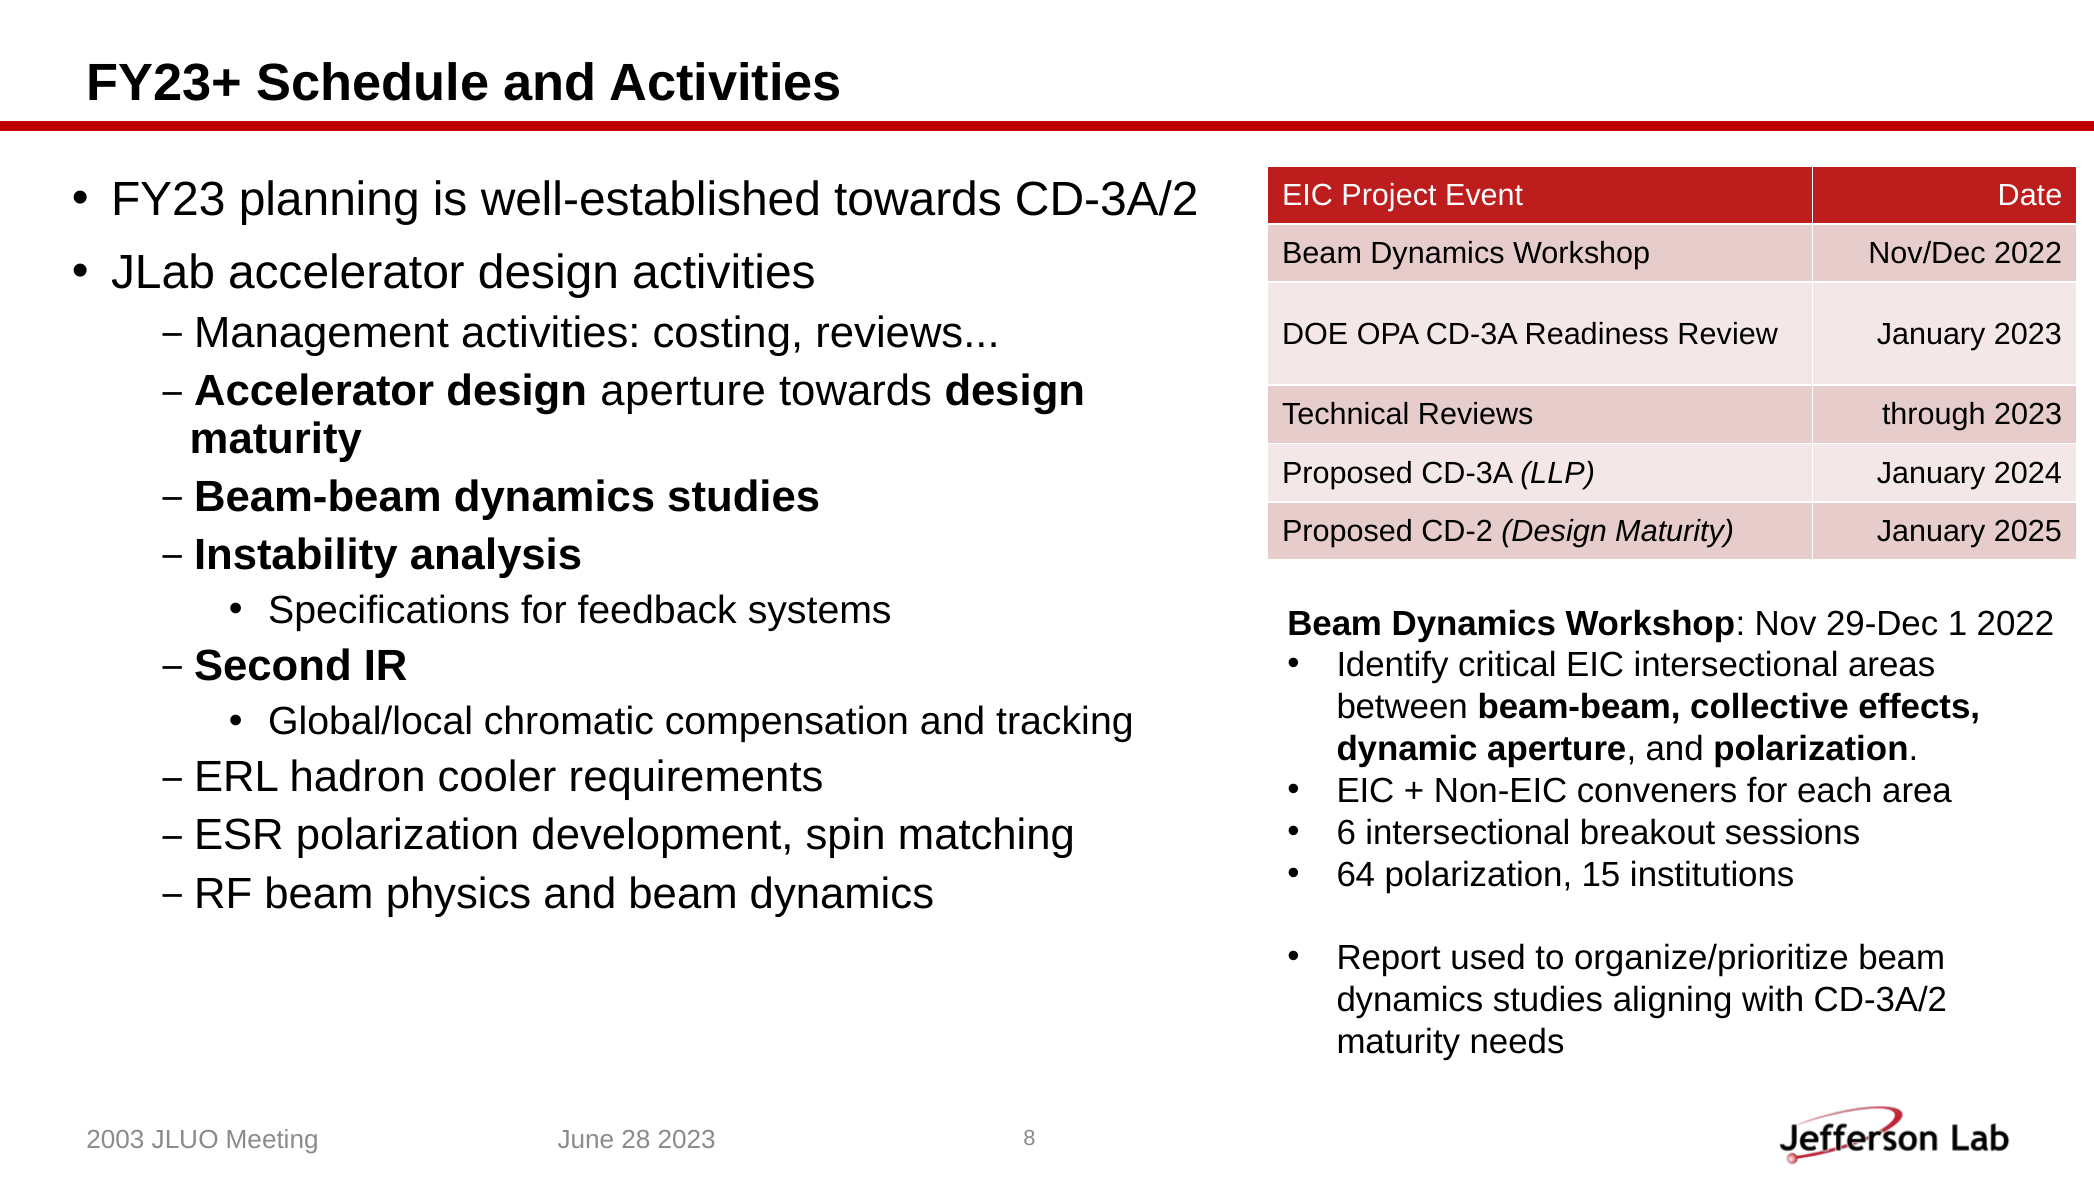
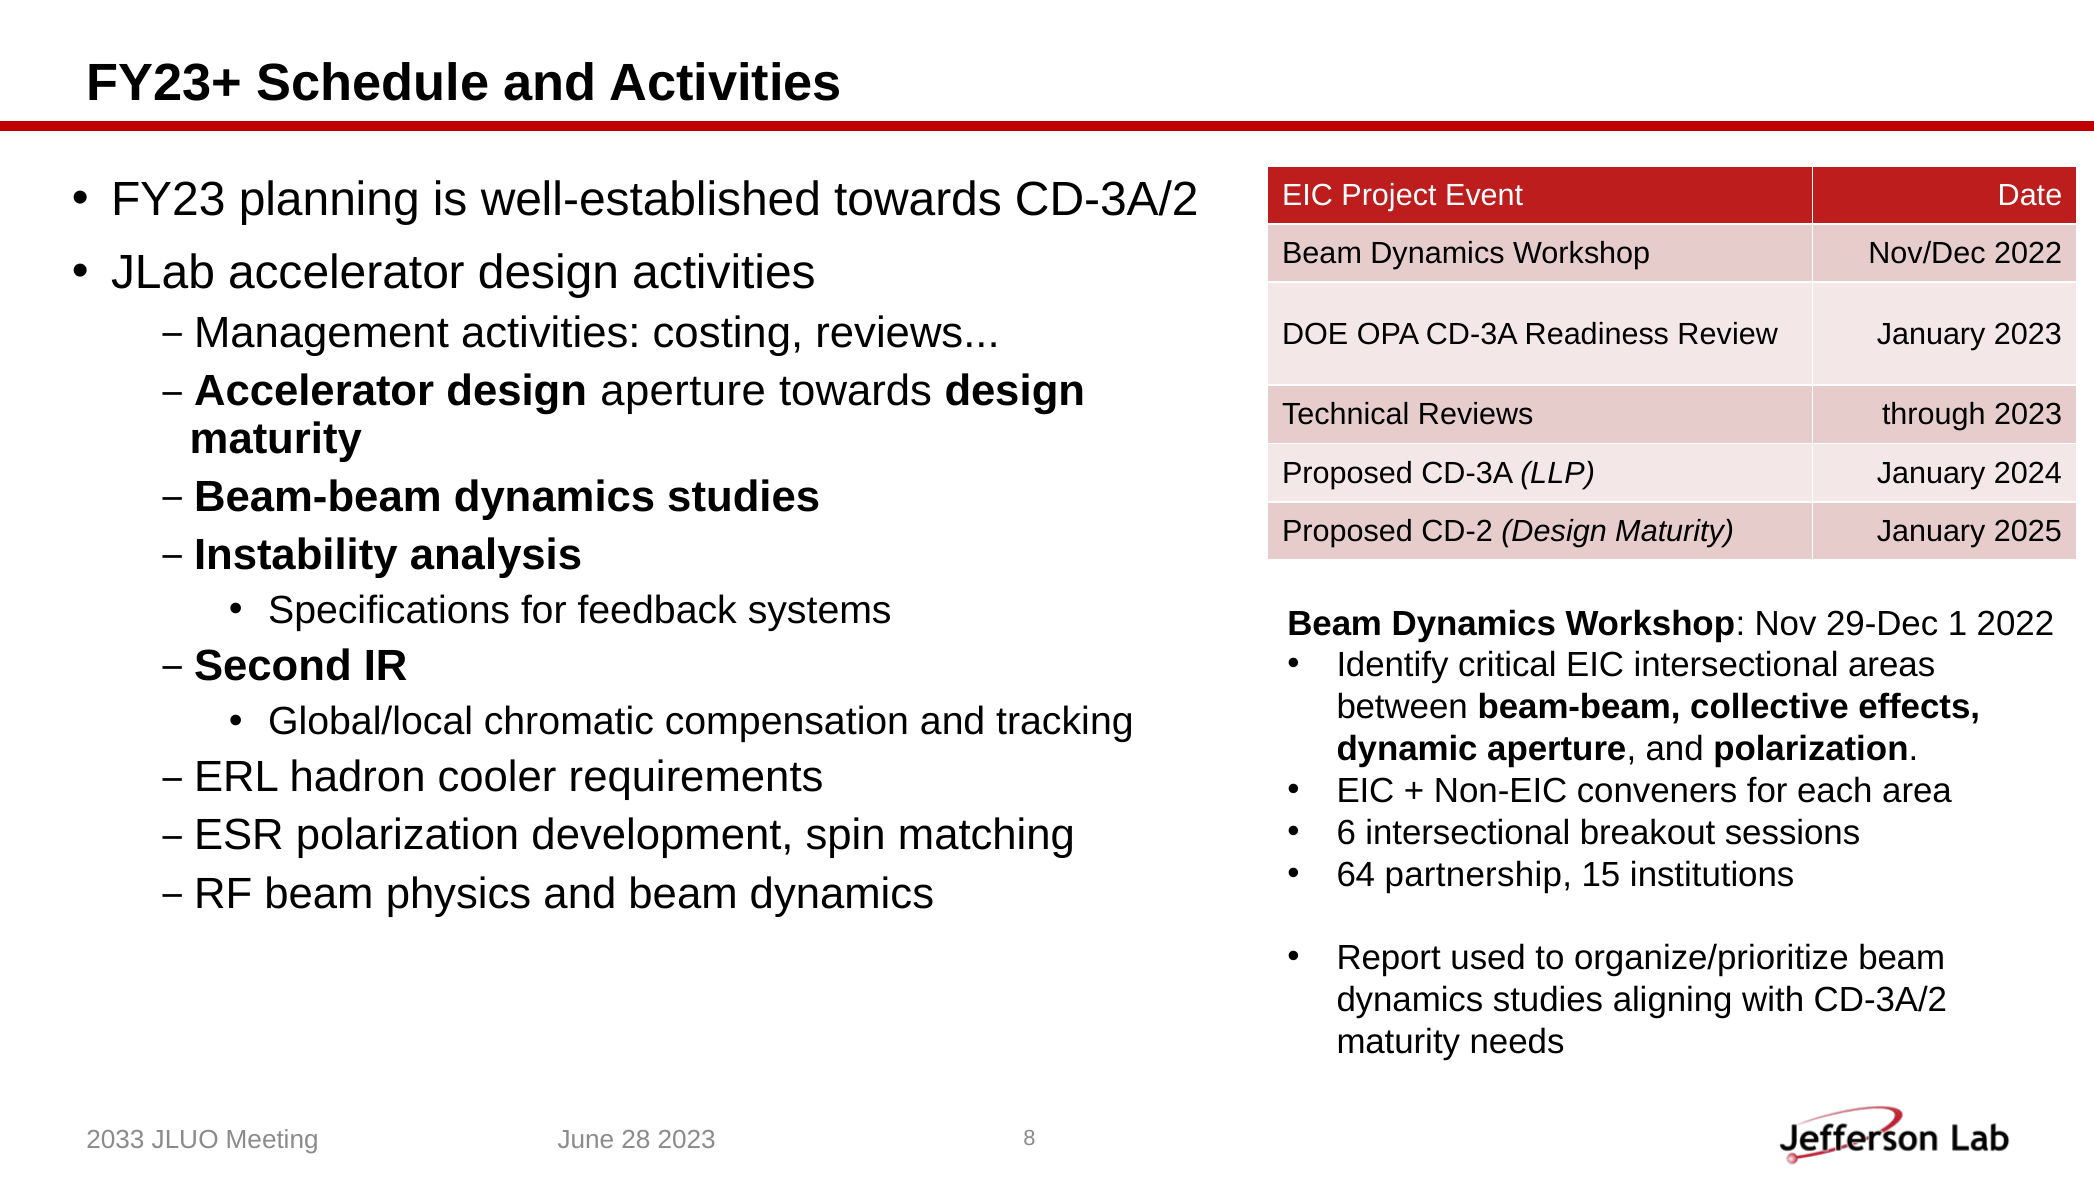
64 polarization: polarization -> partnership (1478, 875)
2003: 2003 -> 2033 (115, 1139)
